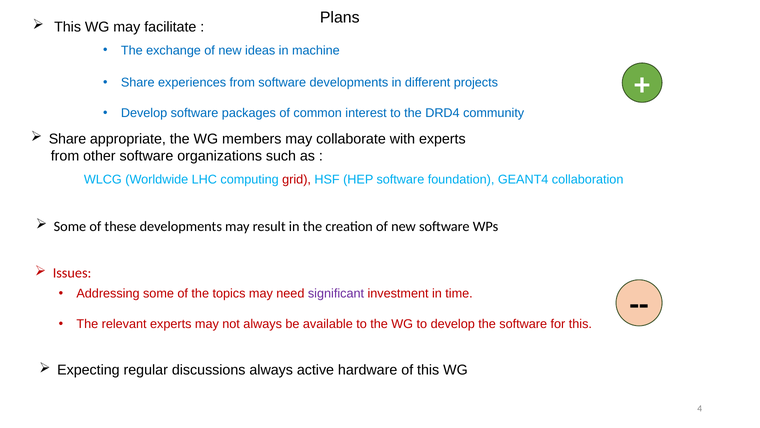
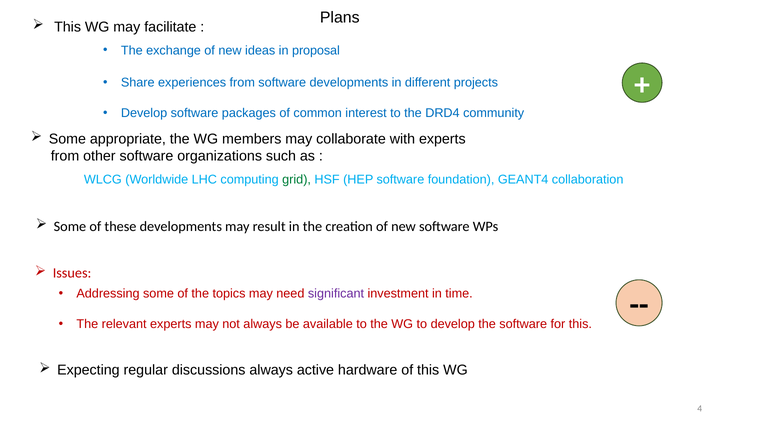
machine: machine -> proposal (316, 50)
Share: Share -> Some (67, 139)
grid colour: red -> green (297, 179)
